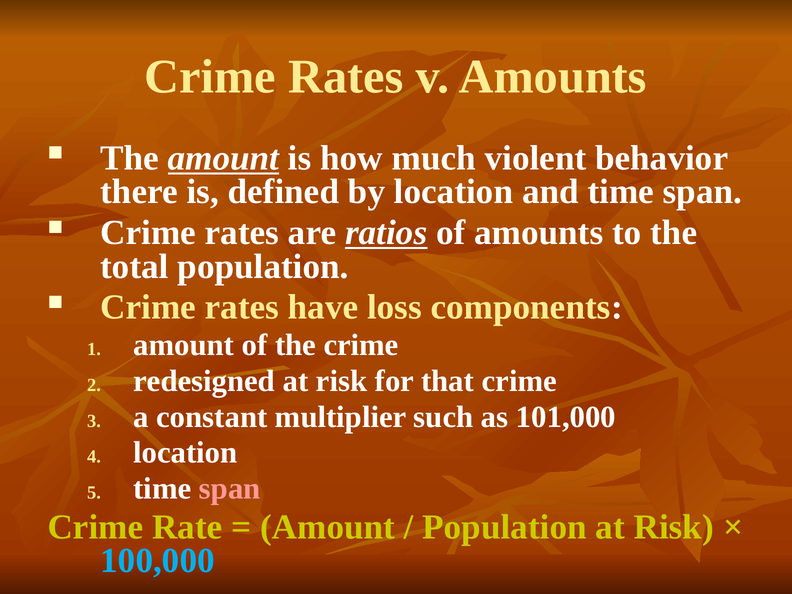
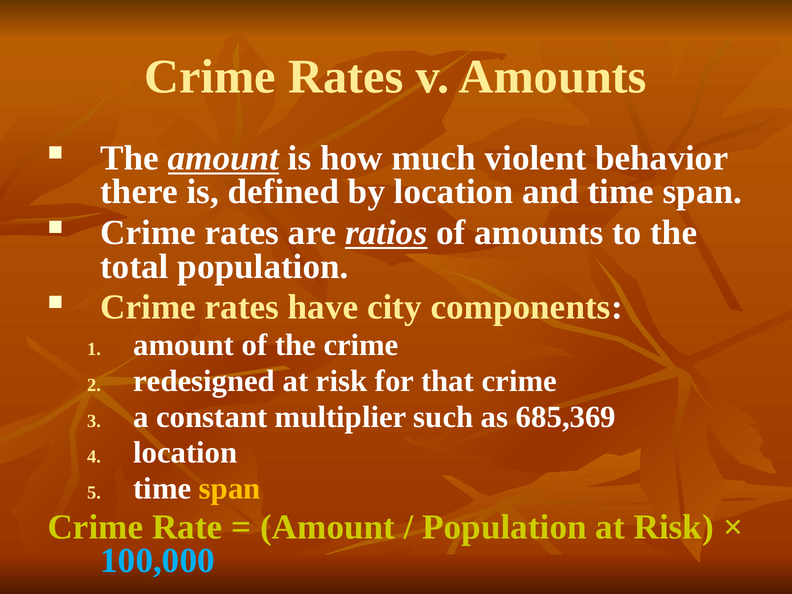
loss: loss -> city (394, 307)
101,000: 101,000 -> 685,369 (566, 417)
span colour: pink -> yellow (230, 488)
